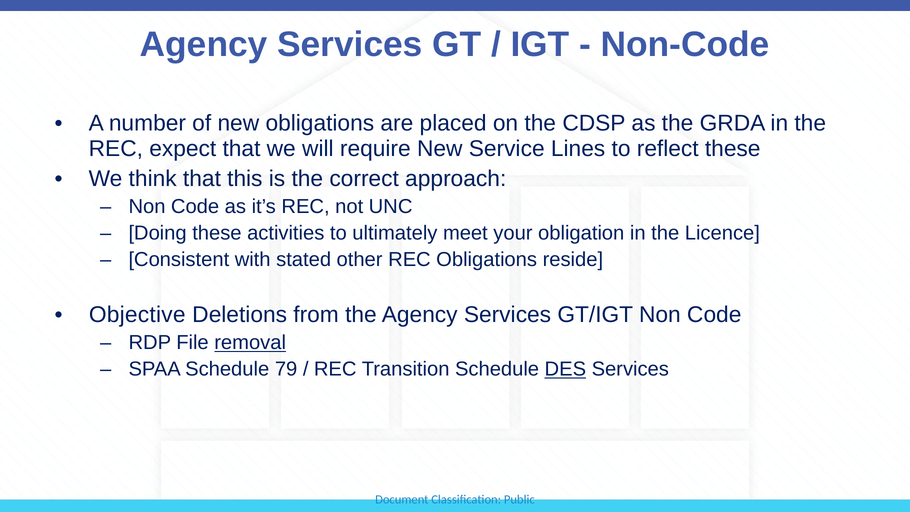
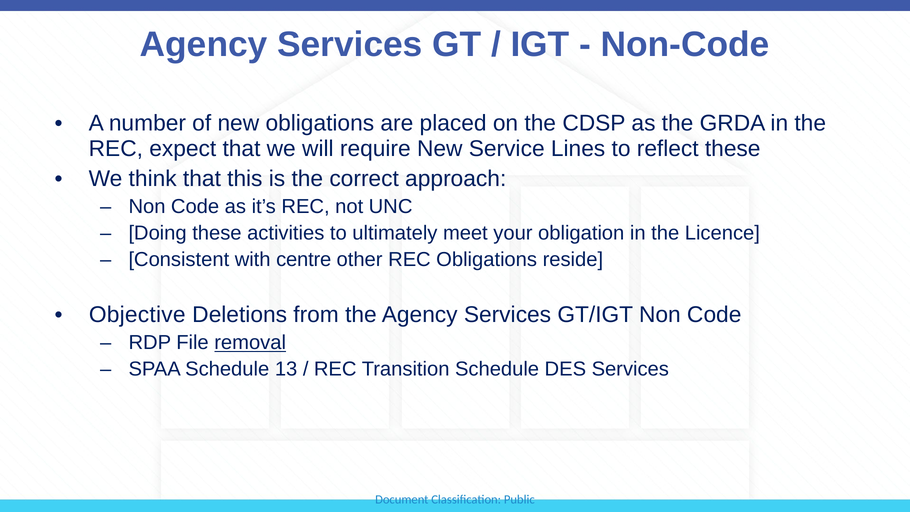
stated: stated -> centre (304, 260)
79: 79 -> 13 (286, 369)
DES underline: present -> none (565, 369)
